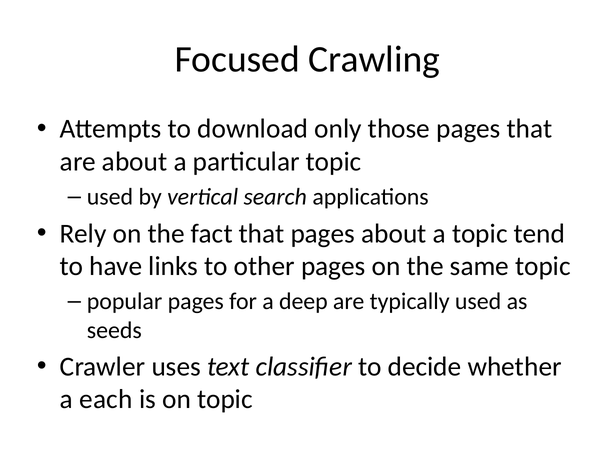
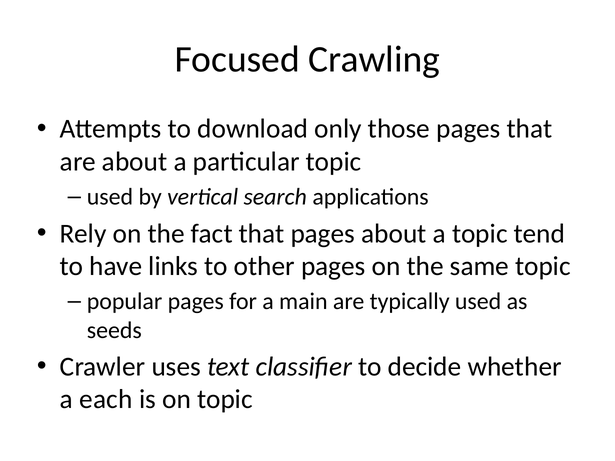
deep: deep -> main (303, 302)
